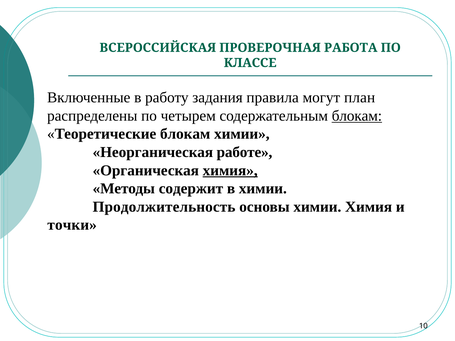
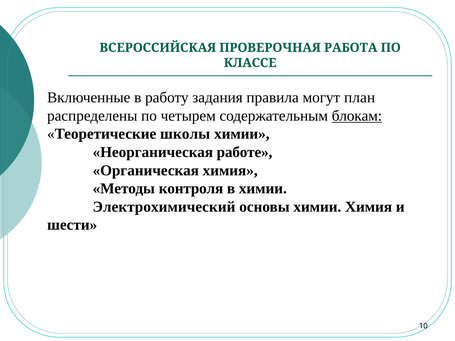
Теоретические блокам: блокам -> школы (185, 134)
химия underline: present -> none (230, 170)
содержит: содержит -> контроля (191, 189)
Продолжительность: Продолжительность -> Электрохимический (164, 207)
точки: точки -> шести (72, 225)
